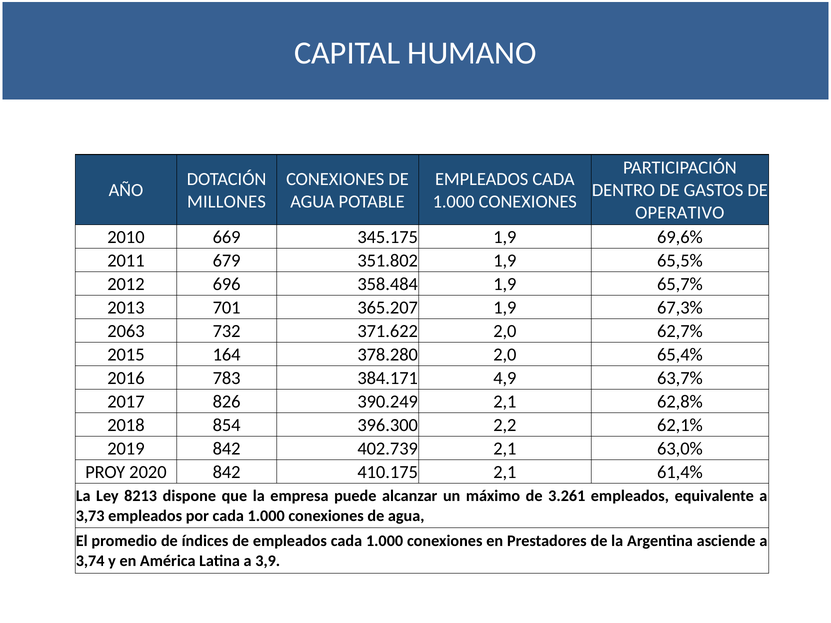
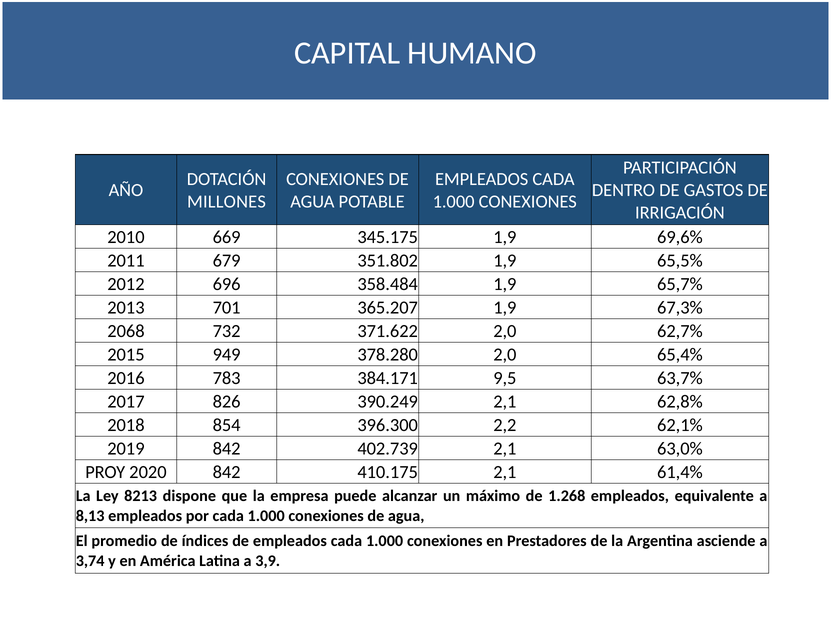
OPERATIVO: OPERATIVO -> IRRIGACIÓN (680, 213)
2063: 2063 -> 2068 (126, 331)
164: 164 -> 949 (227, 355)
4,9: 4,9 -> 9,5 (505, 378)
3.261: 3.261 -> 1.268 (567, 496)
3,73: 3,73 -> 8,13 (90, 516)
